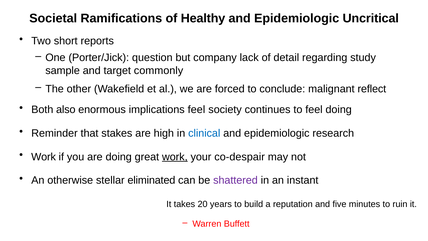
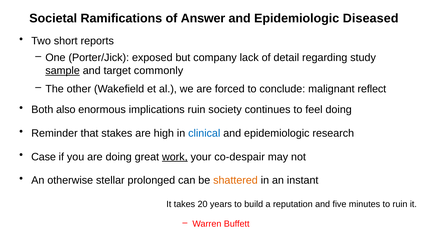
Healthy: Healthy -> Answer (203, 18)
Uncritical: Uncritical -> Diseased (371, 18)
question: question -> exposed (152, 58)
sample underline: none -> present (63, 71)
implications feel: feel -> ruin (197, 110)
Work: Work -> Case (44, 157)
eliminated: eliminated -> prolonged (151, 180)
shattered colour: purple -> orange (235, 180)
